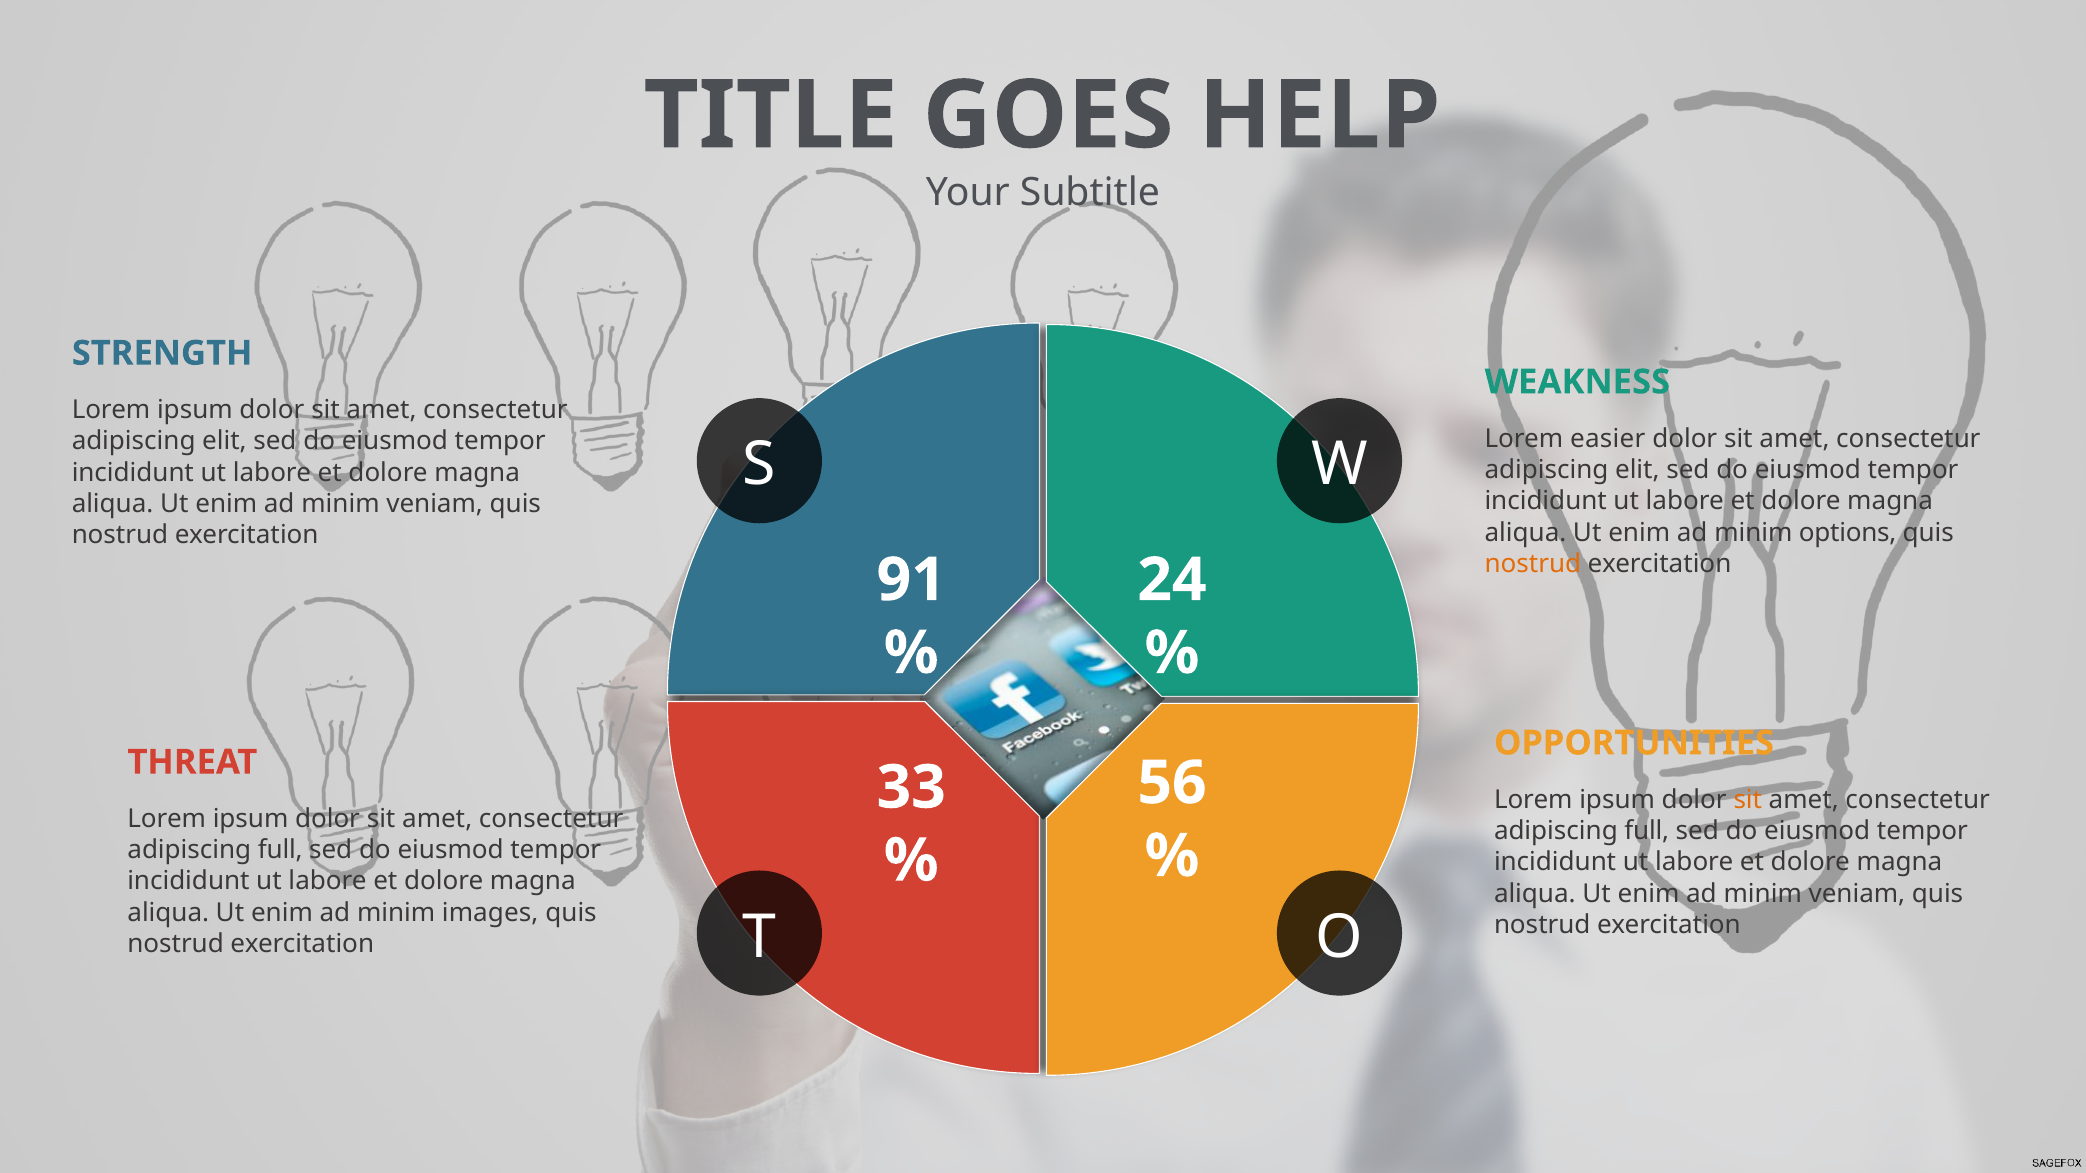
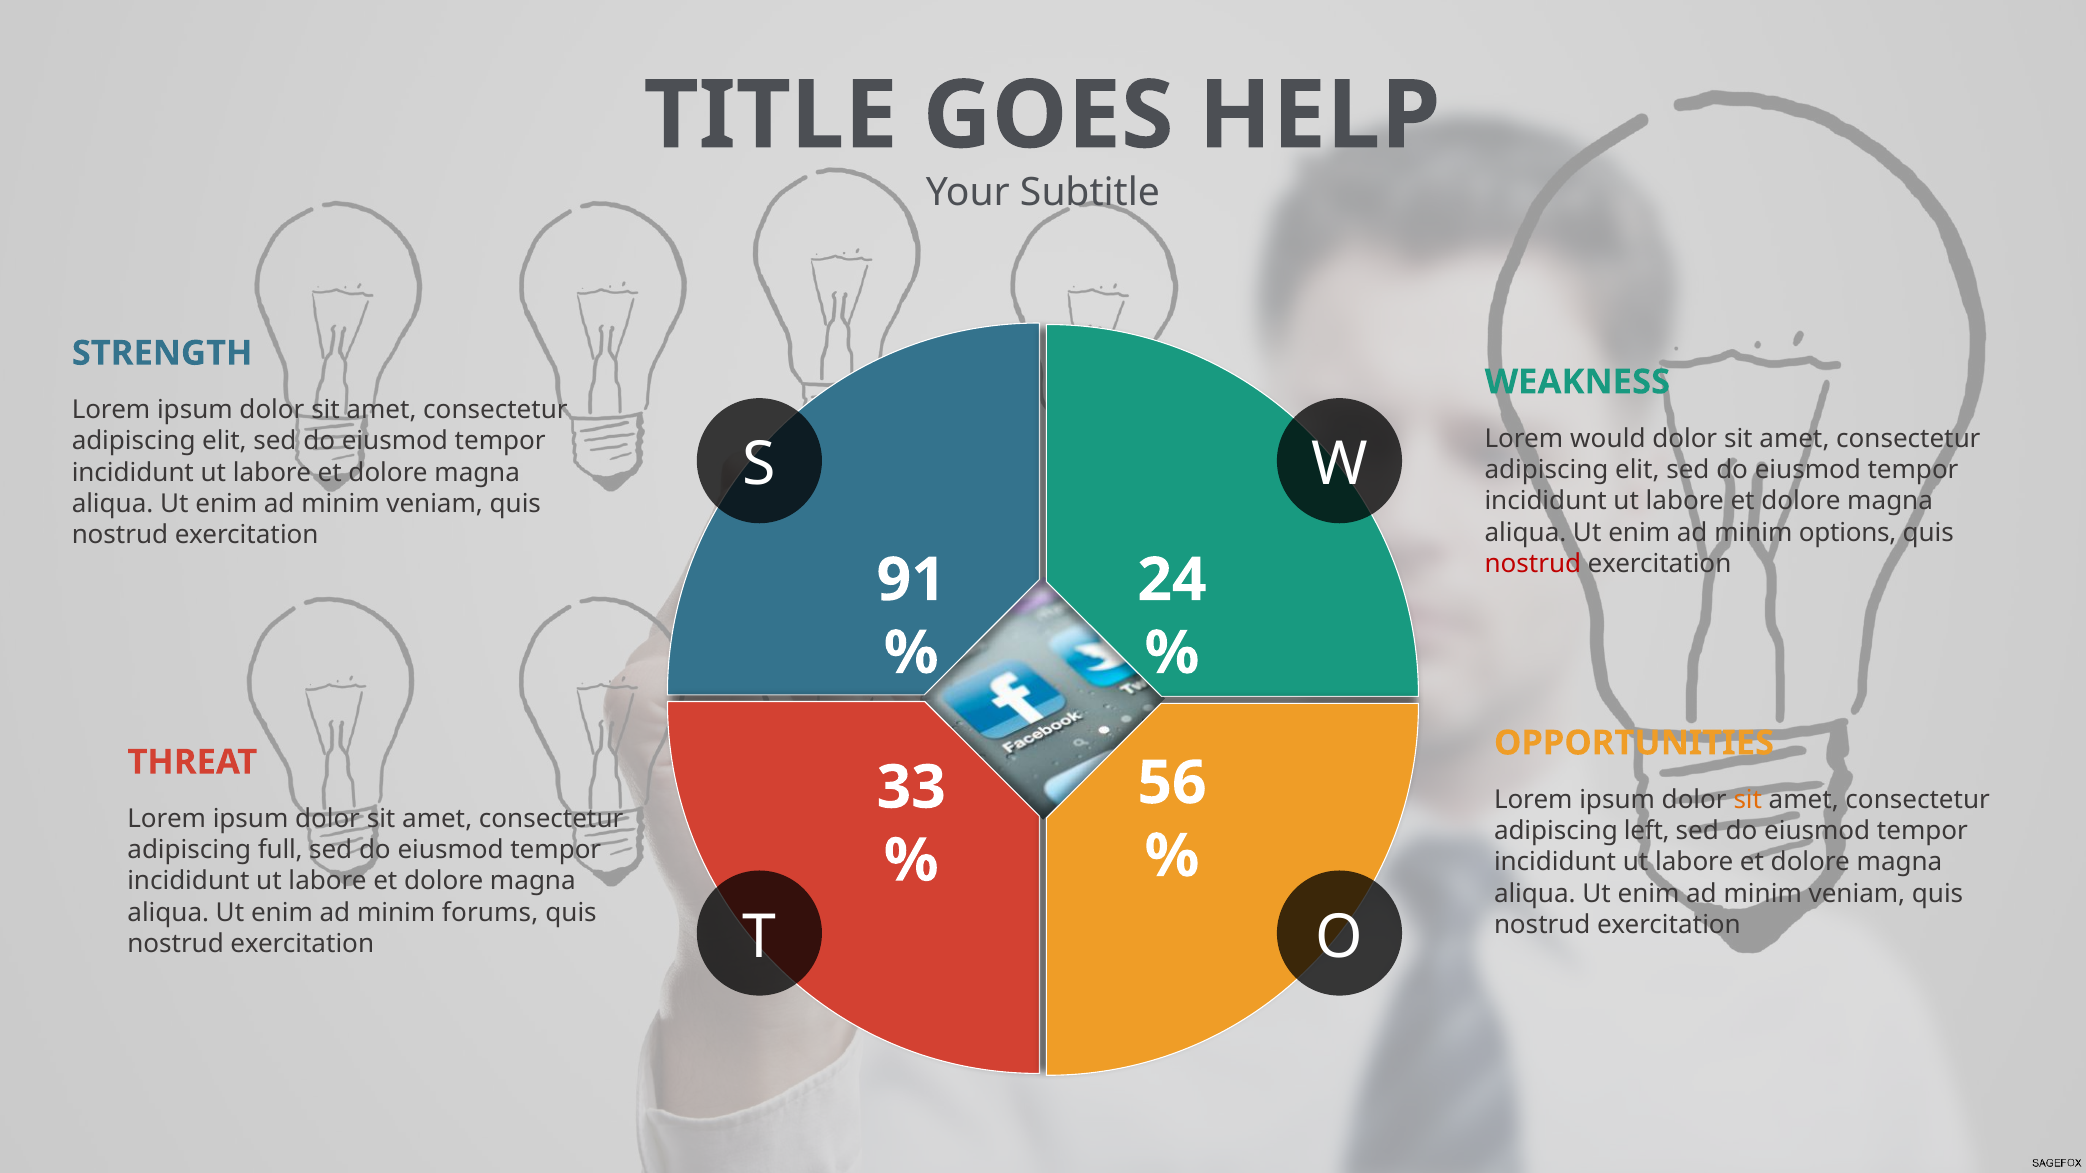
easier: easier -> would (1608, 439)
nostrud colour: orange -> red (1533, 564)
full: full -> left (1647, 831)
images: images -> forums (490, 913)
